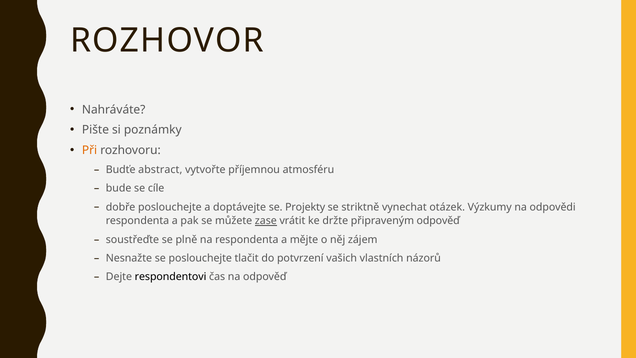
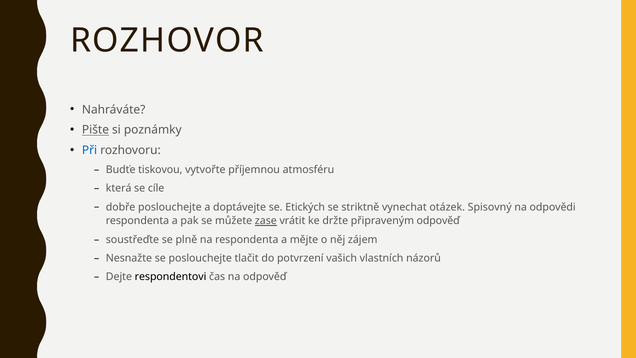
Pište underline: none -> present (95, 130)
Při colour: orange -> blue (90, 150)
abstract: abstract -> tiskovou (160, 170)
bude: bude -> která (119, 188)
Projekty: Projekty -> Etických (305, 207)
Výzkumy: Výzkumy -> Spisovný (490, 207)
